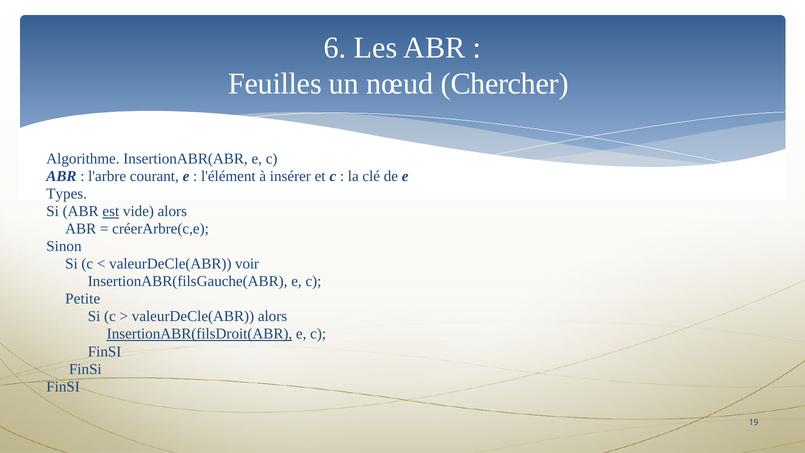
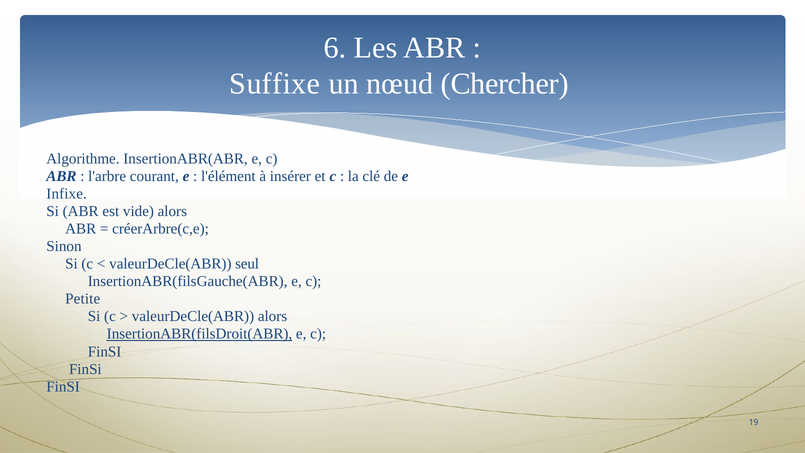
Feuilles: Feuilles -> Suffixe (275, 84)
Types: Types -> Infixe (67, 194)
est underline: present -> none (111, 211)
voir: voir -> seul (247, 264)
